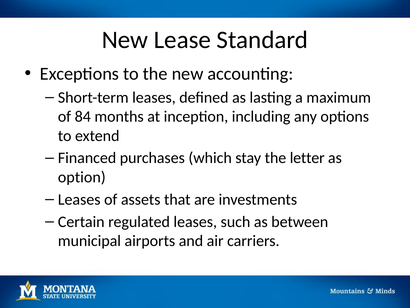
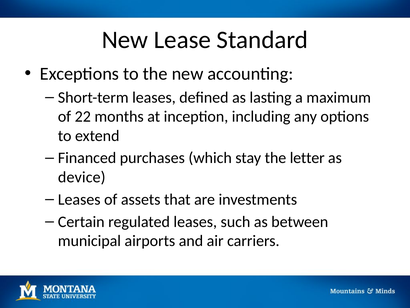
84: 84 -> 22 (83, 116)
option: option -> device (82, 177)
